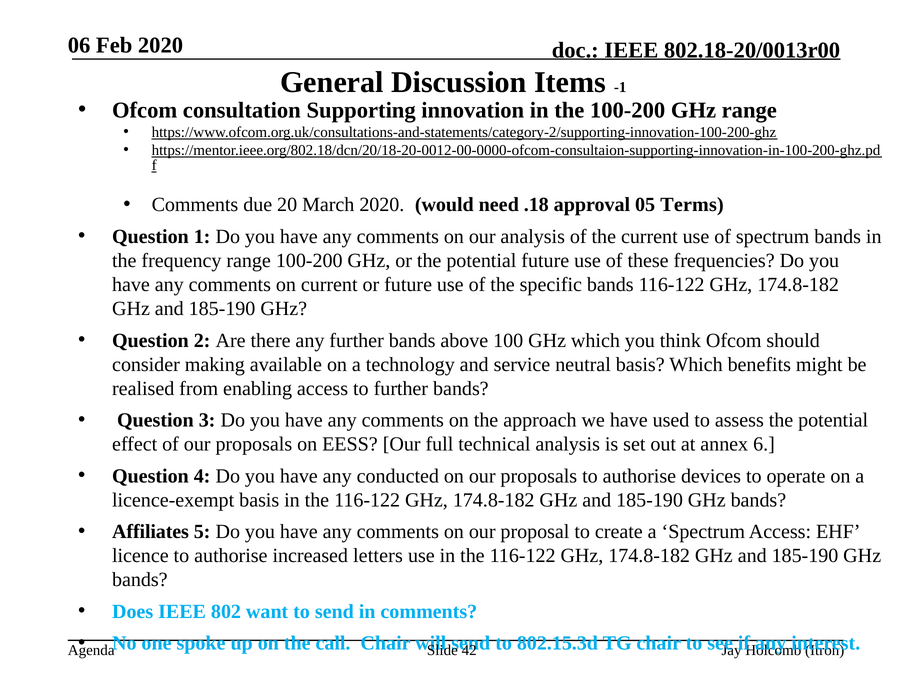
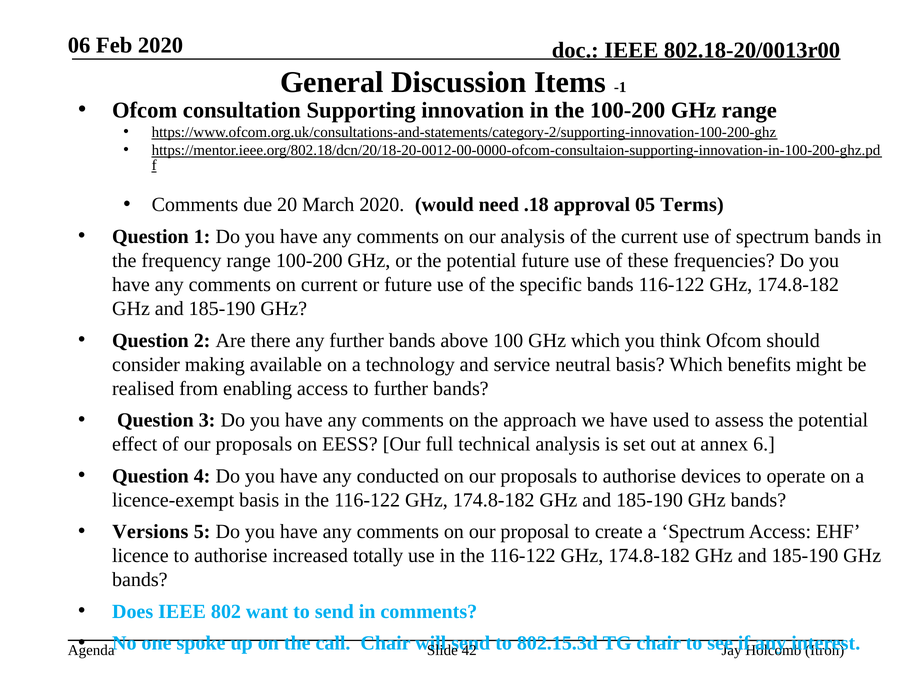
Affiliates: Affiliates -> Versions (150, 532)
letters: letters -> totally (378, 556)
